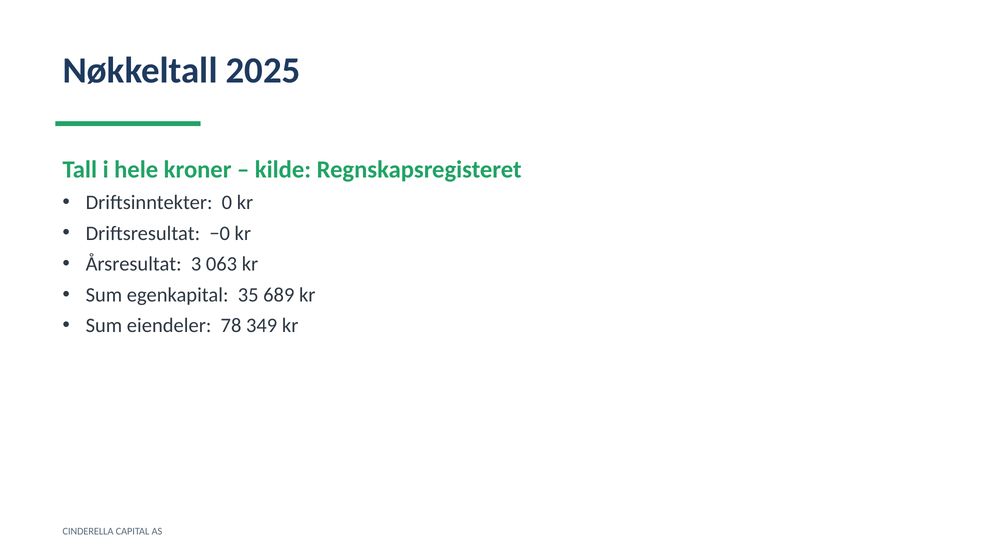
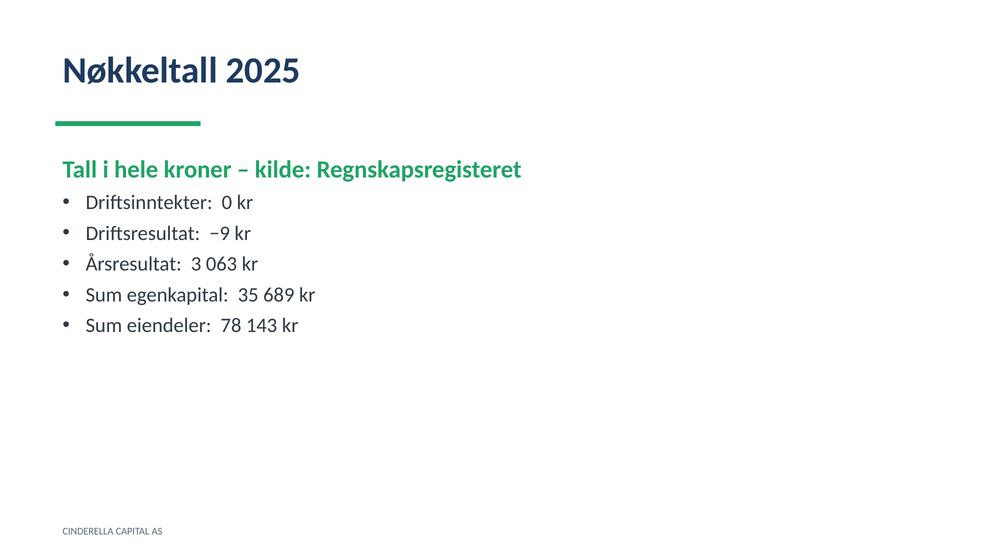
−0: −0 -> −9 (220, 233)
349: 349 -> 143 (262, 325)
